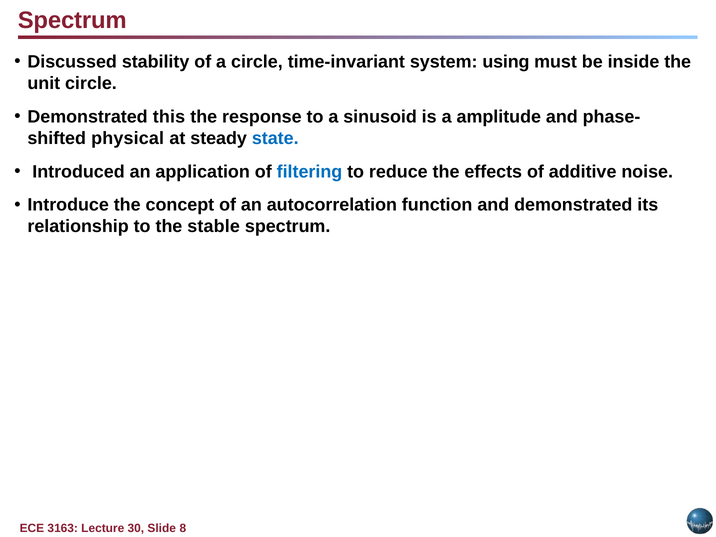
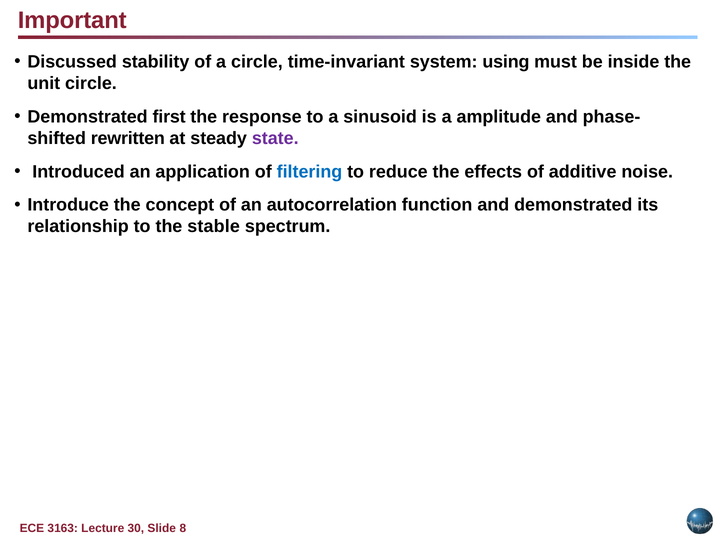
Spectrum: Spectrum -> Important (72, 20)
this: this -> first (169, 117)
physical: physical -> rewritten (128, 138)
state colour: blue -> purple (275, 138)
